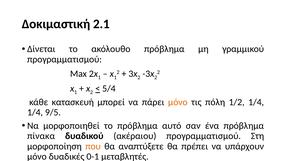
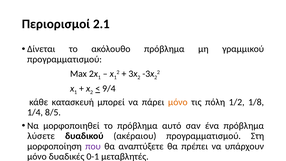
Δοκιμαστική: Δοκιμαστική -> Περιορισμοί (56, 24)
5/4: 5/4 -> 9/4 (109, 88)
1/2 1/4: 1/4 -> 1/8 (256, 102)
9/5: 9/5 -> 8/5 (53, 112)
πίνακα: πίνακα -> λύσετε (41, 136)
που colour: orange -> purple (93, 146)
